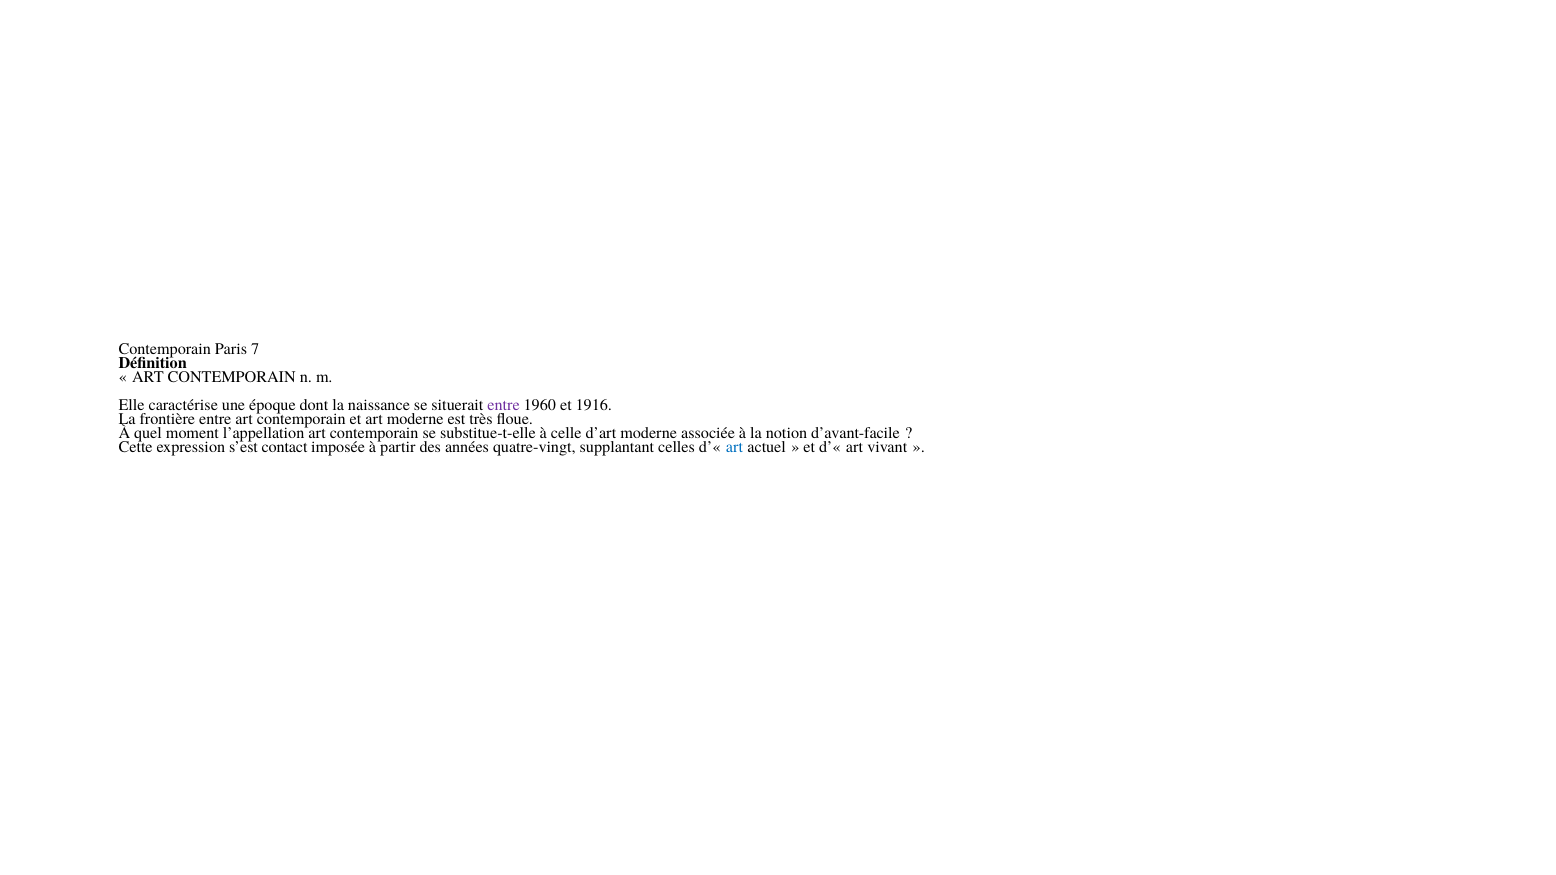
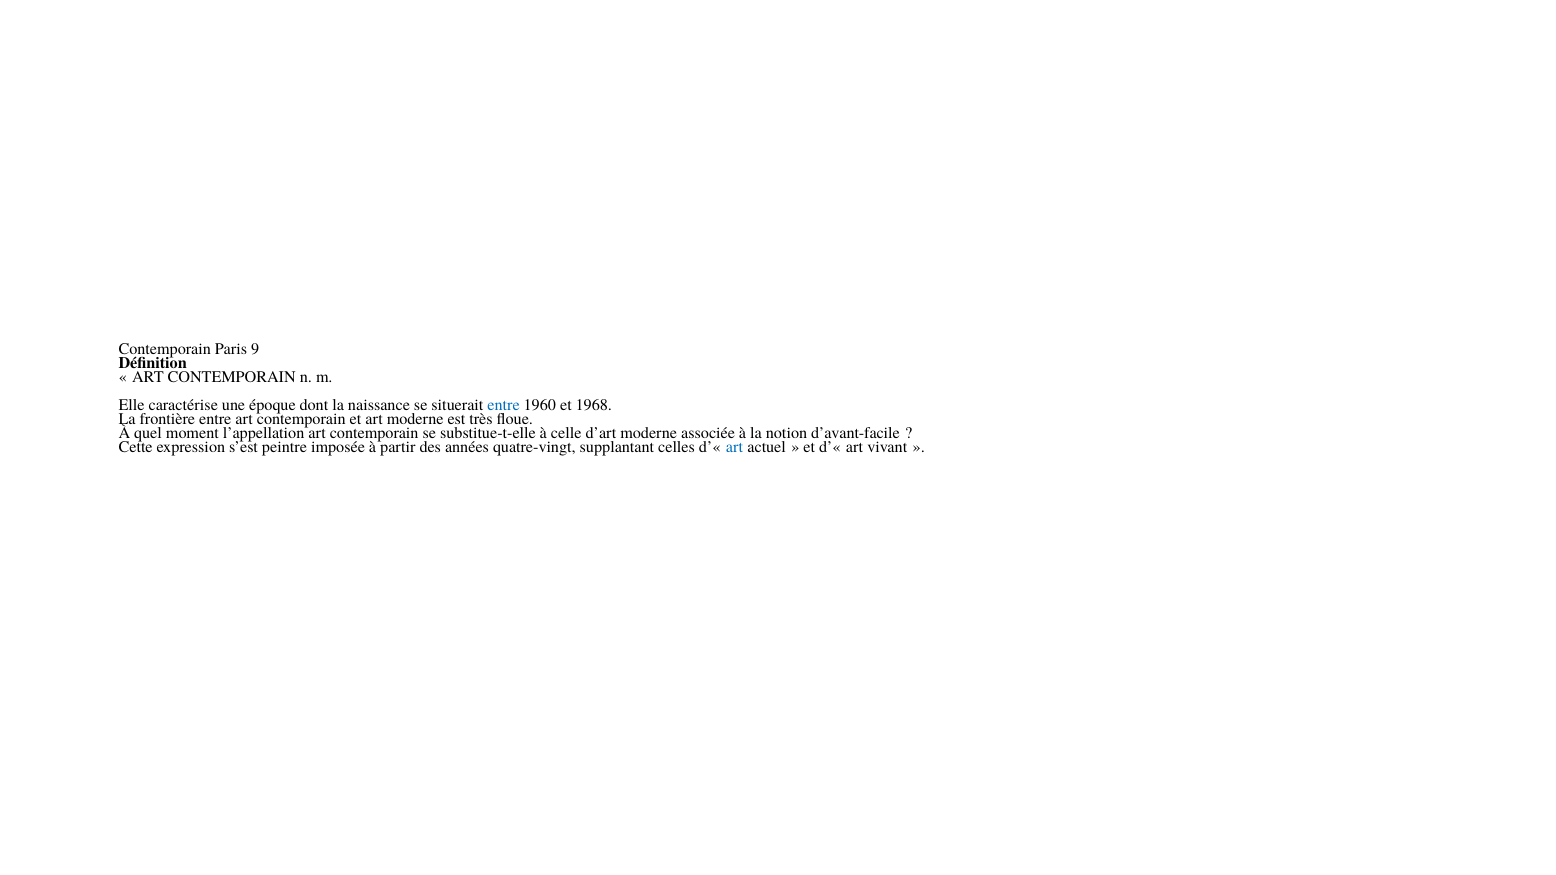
7: 7 -> 9 (255, 349)
entre colour: purple -> blue (504, 405)
1916: 1916 -> 1968 (594, 405)
contact: contact -> peintre (284, 447)
